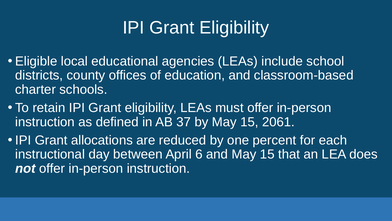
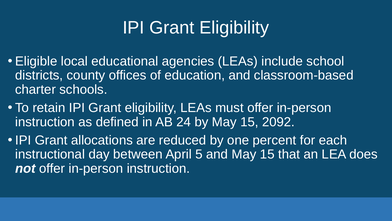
37: 37 -> 24 (184, 122)
2061: 2061 -> 2092 (278, 122)
6: 6 -> 5 (199, 154)
